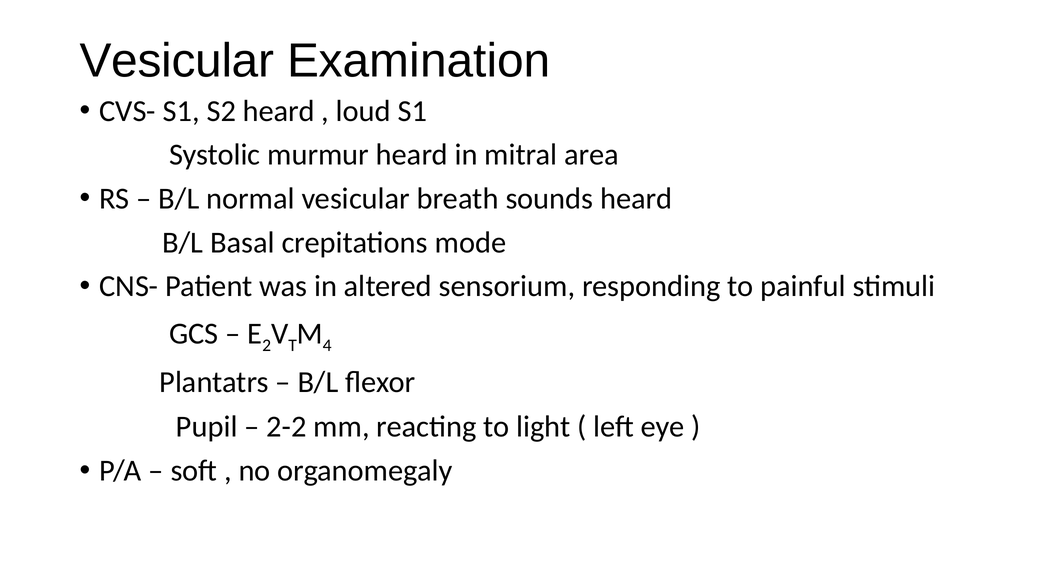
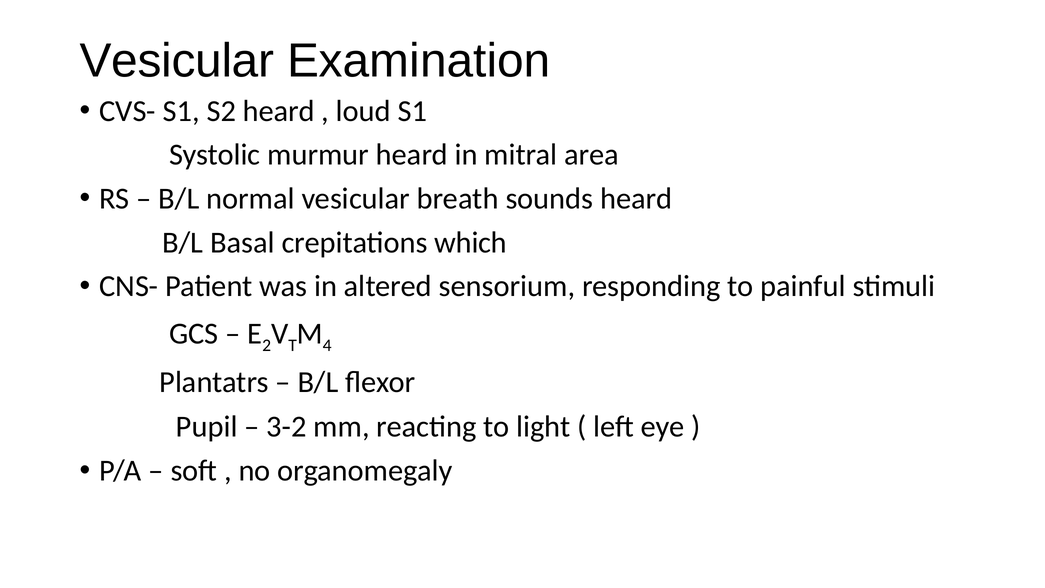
mode: mode -> which (471, 242)
2-2: 2-2 -> 3-2 (286, 427)
